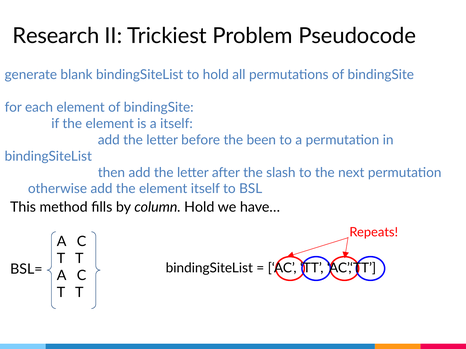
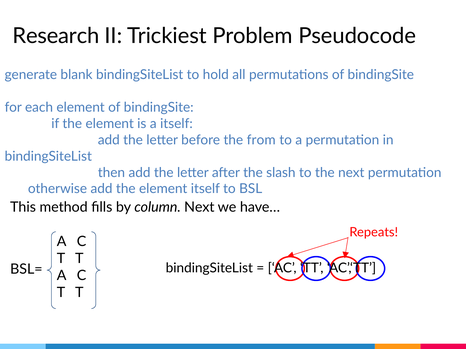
been: been -> from (261, 140)
column Hold: Hold -> Next (199, 207)
